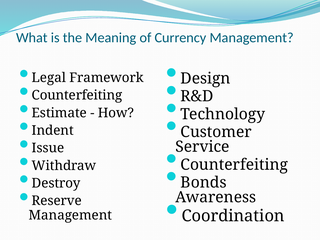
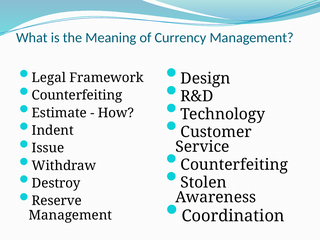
Bonds: Bonds -> Stolen (204, 182)
